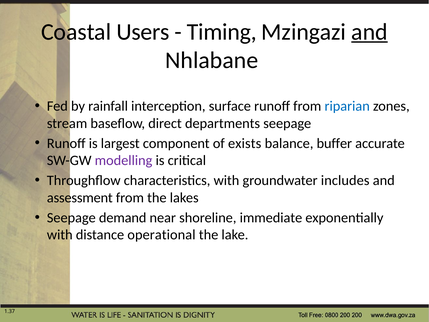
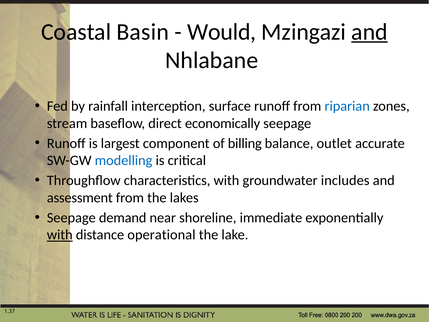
Users: Users -> Basin (143, 32)
Timing: Timing -> Would (222, 32)
departments: departments -> economically (223, 123)
exists: exists -> billing (245, 143)
buffer: buffer -> outlet (334, 143)
modelling colour: purple -> blue (124, 160)
with underline: none -> present (60, 235)
